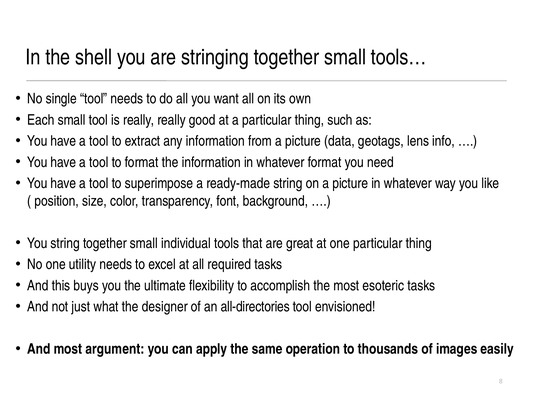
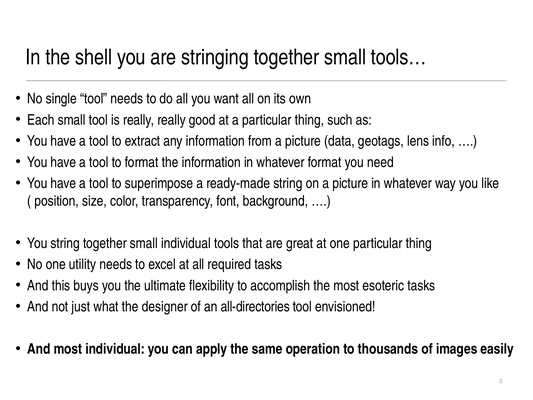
most argument: argument -> individual (115, 349)
